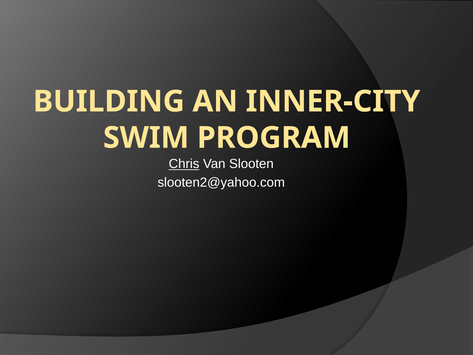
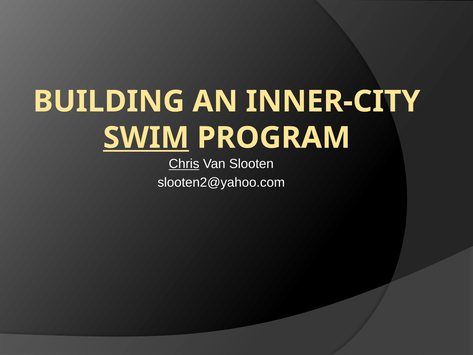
SWIM underline: none -> present (146, 138)
